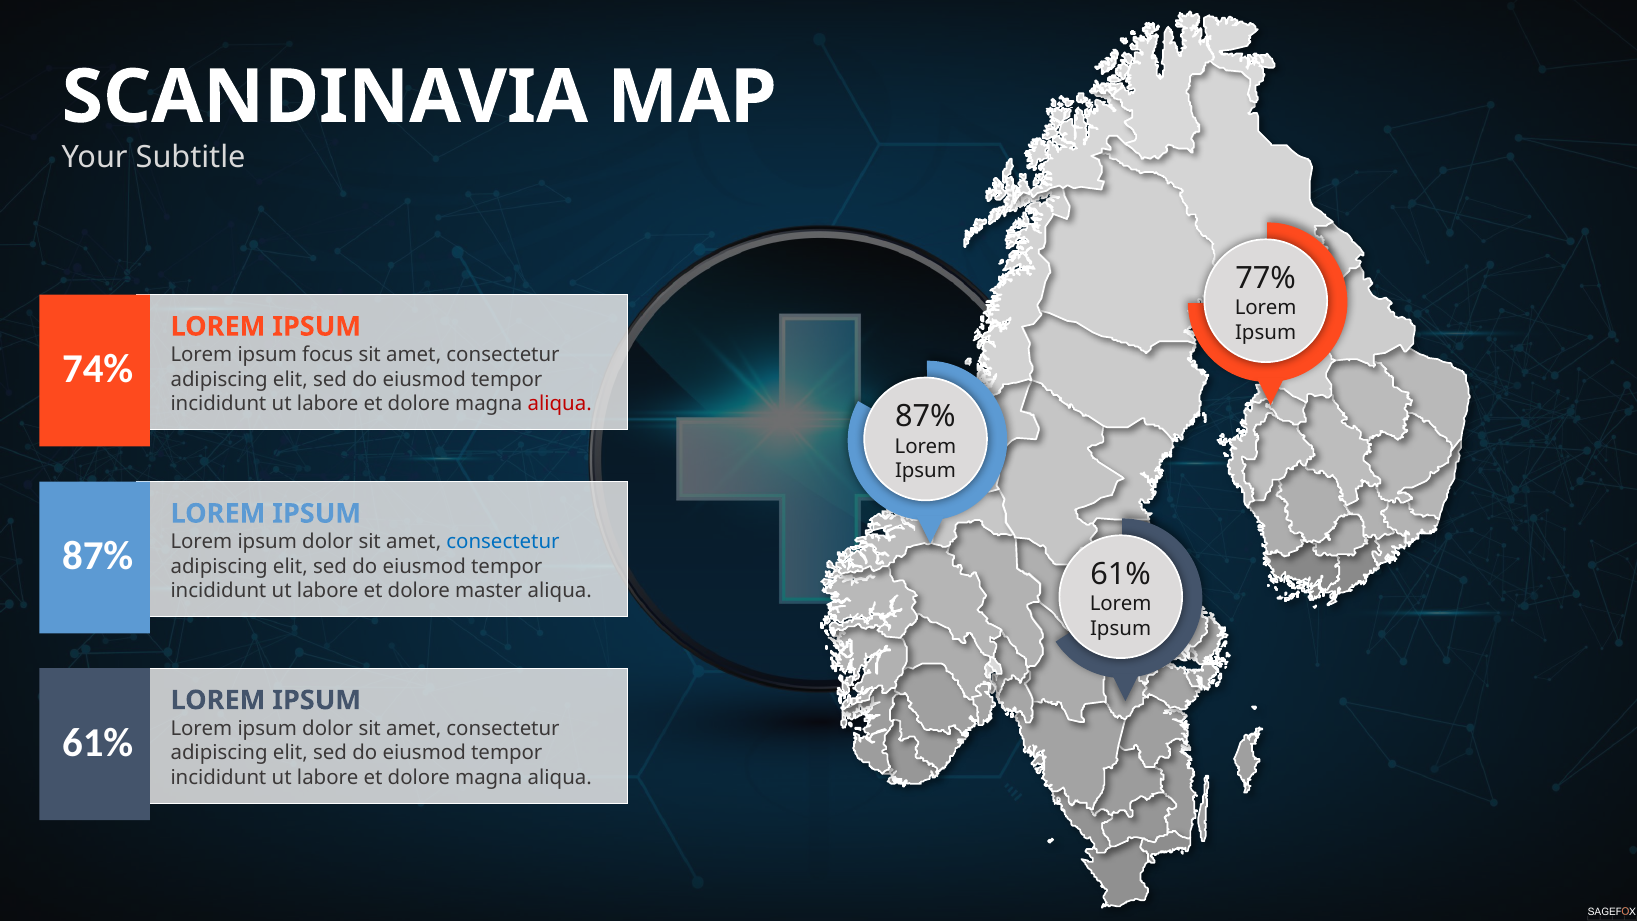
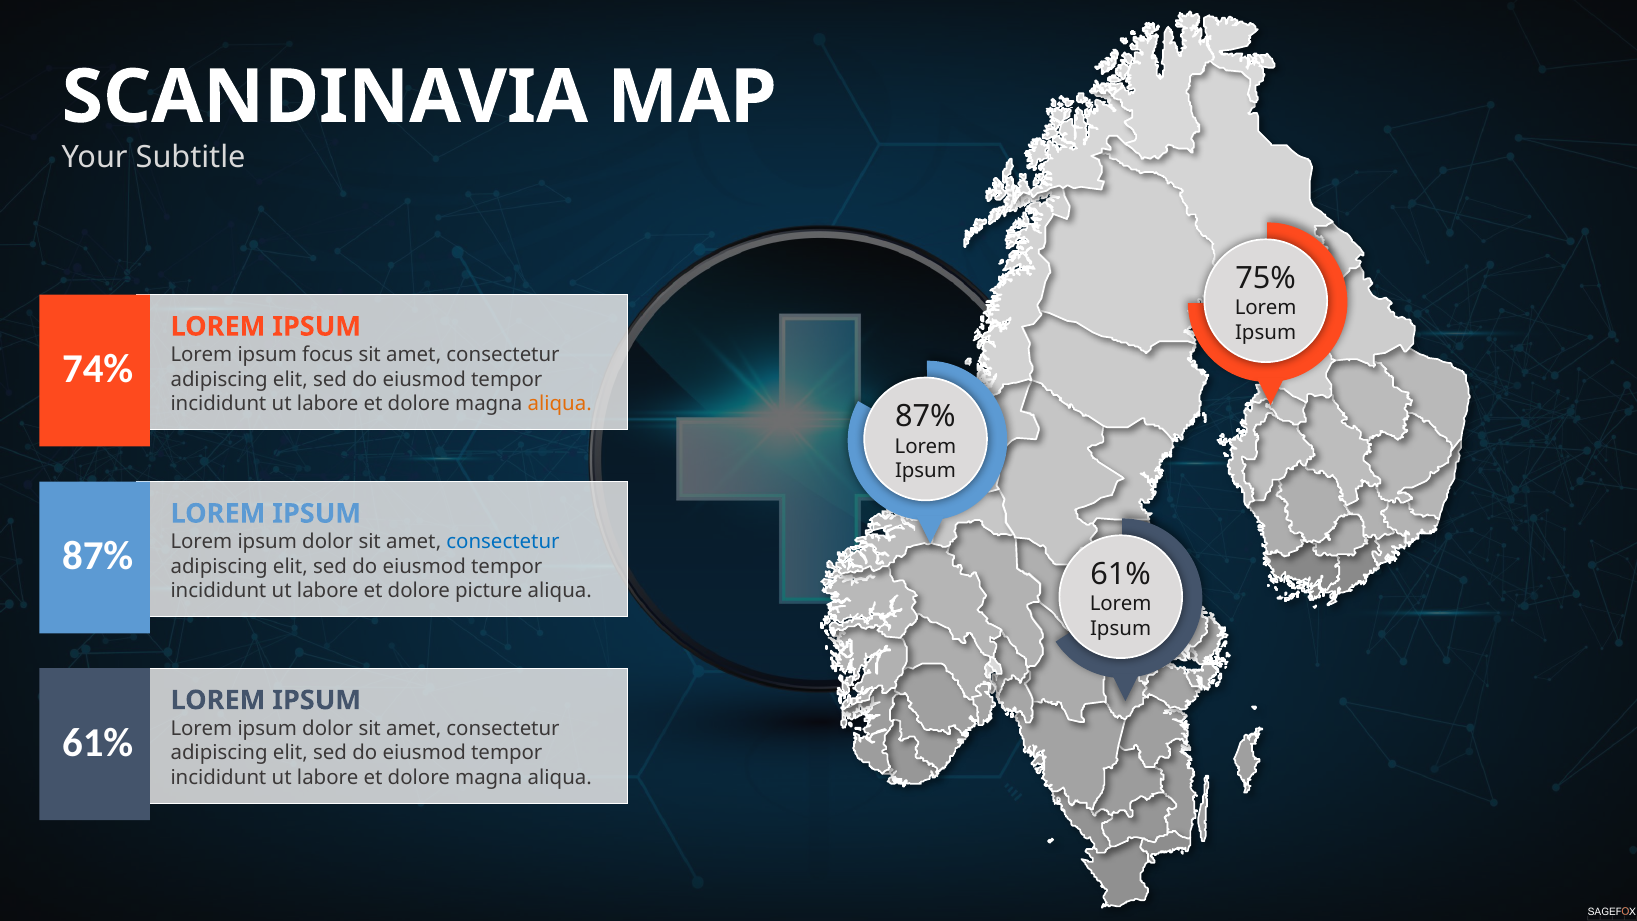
77%: 77% -> 75% (1266, 278)
aliqua colour: red -> orange (560, 404)
master: master -> picture (489, 591)
